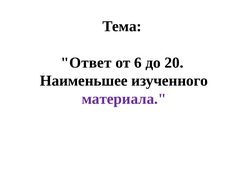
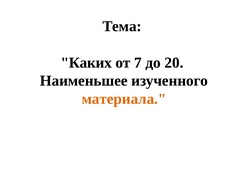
Ответ: Ответ -> Каких (86, 63)
6: 6 -> 7 (138, 63)
материала colour: purple -> orange (124, 99)
